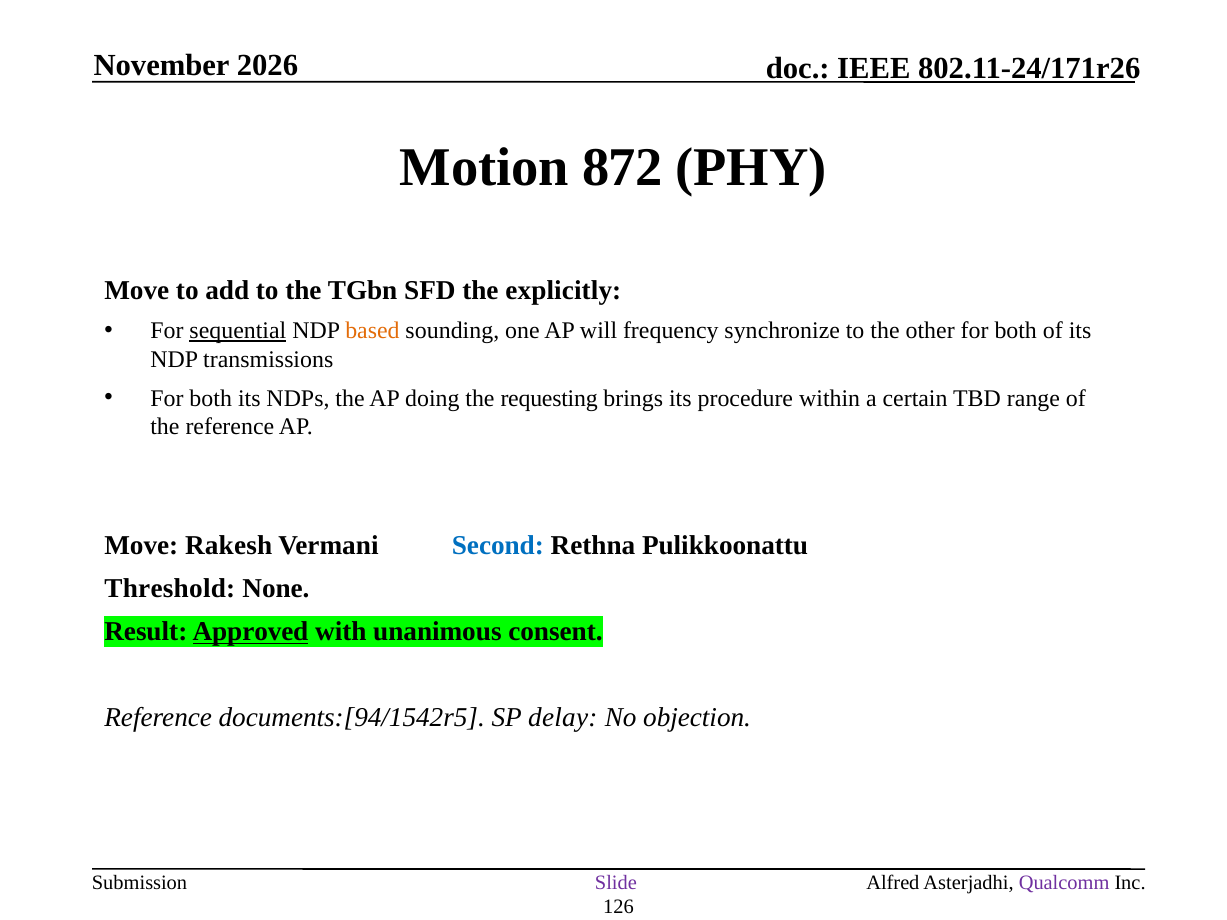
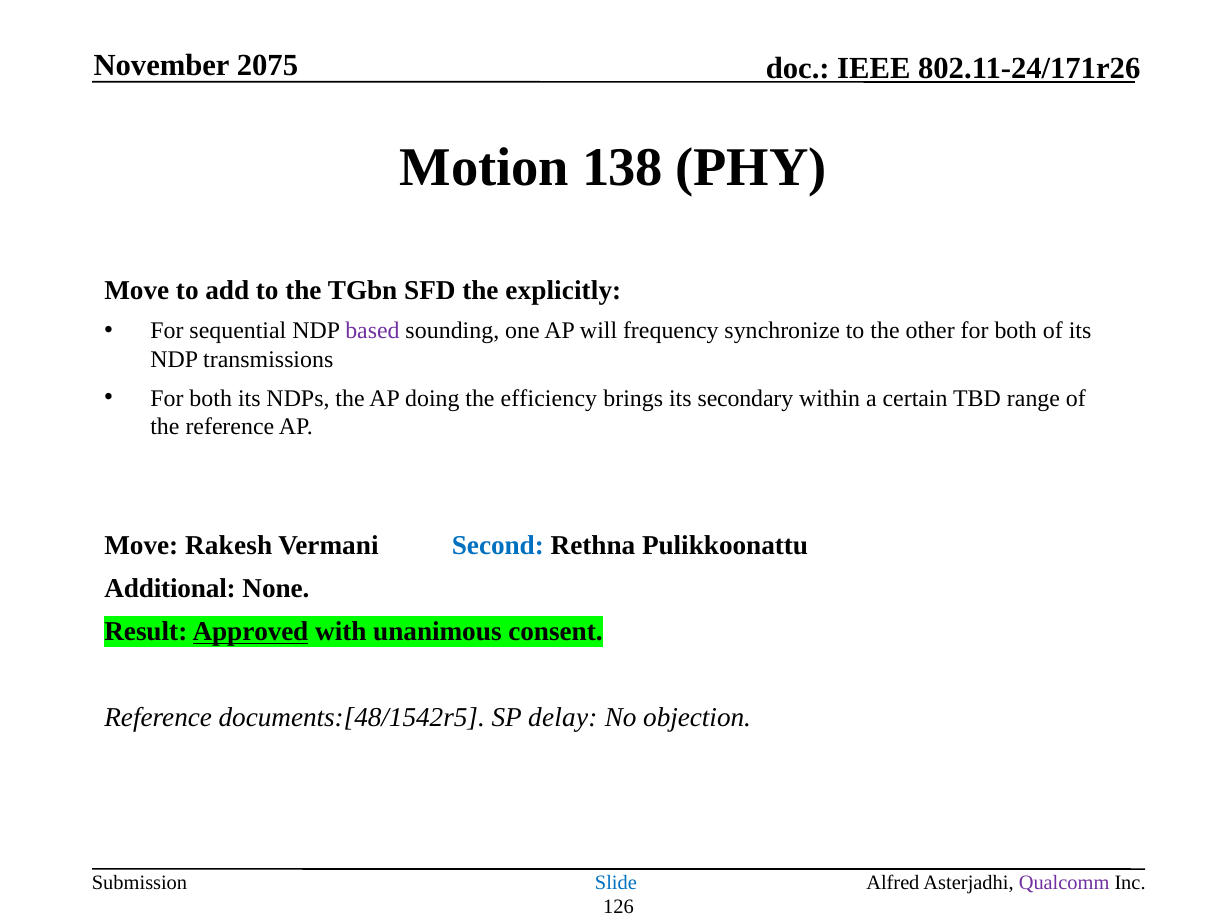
2026: 2026 -> 2075 (267, 65)
872: 872 -> 138 (622, 167)
sequential underline: present -> none (238, 331)
based colour: orange -> purple (372, 331)
requesting: requesting -> efficiency (549, 398)
procedure: procedure -> secondary (745, 398)
Threshold: Threshold -> Additional (170, 589)
documents:[94/1542r5: documents:[94/1542r5 -> documents:[48/1542r5 (352, 718)
Slide colour: purple -> blue (616, 883)
